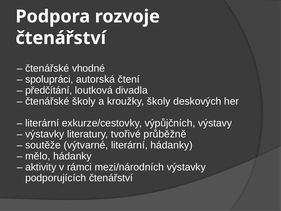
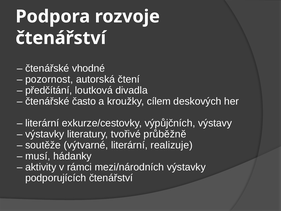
spolupráci: spolupráci -> pozornost (49, 79)
čtenářské školy: školy -> často (84, 101)
kroužky školy: školy -> cílem (159, 101)
literární hádanky: hádanky -> realizuje (172, 145)
mělo: mělo -> musí (38, 156)
